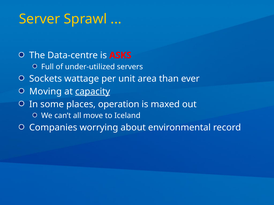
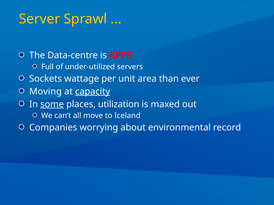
ASKS: ASKS -> APPS (120, 55)
some underline: none -> present (52, 104)
operation: operation -> utilization (119, 104)
